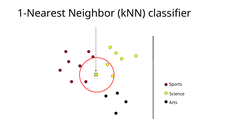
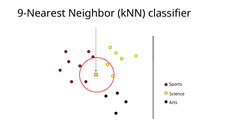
1-Nearest: 1-Nearest -> 9-Nearest (41, 13)
